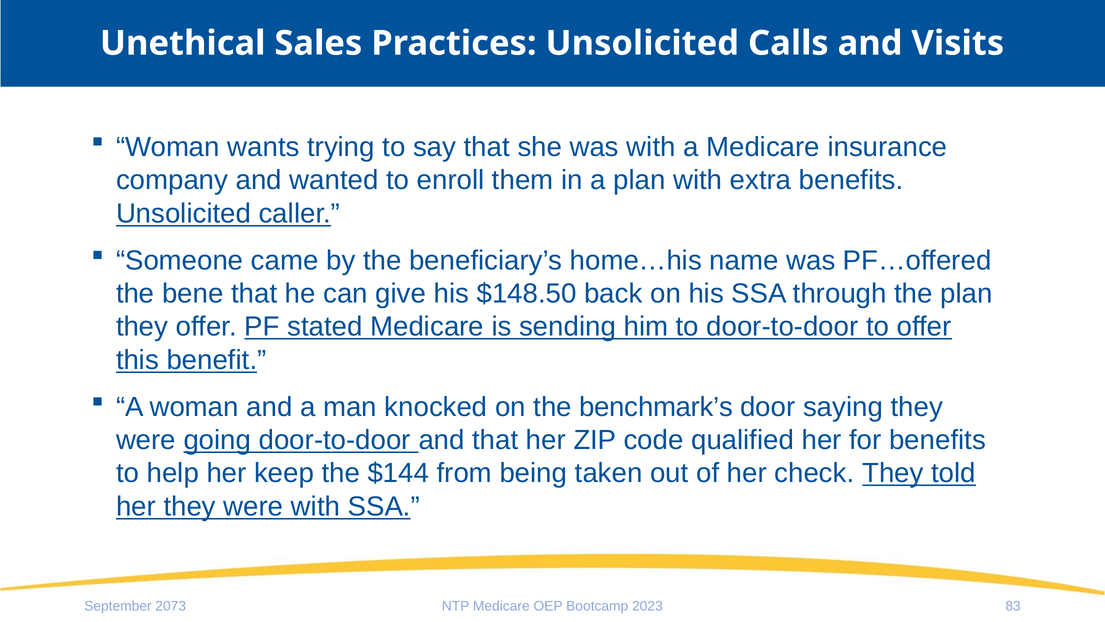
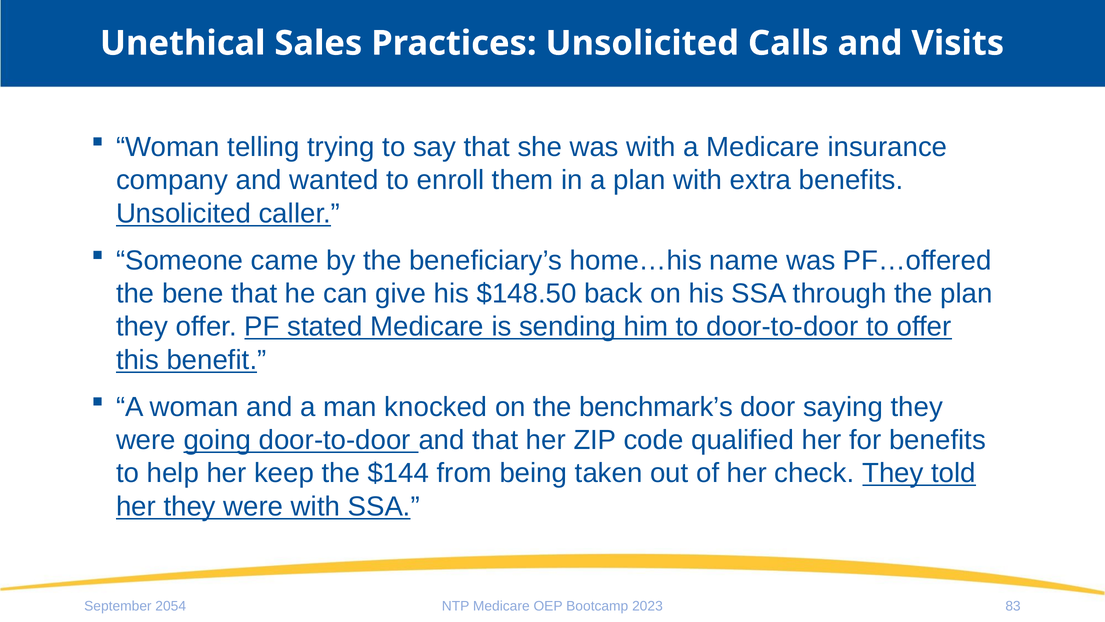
wants: wants -> telling (264, 147)
2073: 2073 -> 2054 (171, 606)
